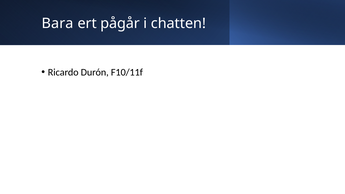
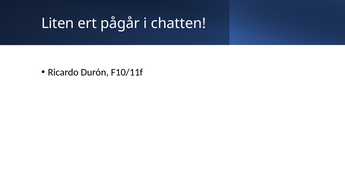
Bara: Bara -> Liten (58, 23)
